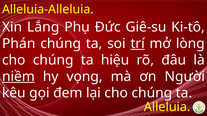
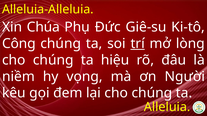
Lắng: Lắng -> Chúa (43, 27)
Phán: Phán -> Công (19, 44)
niềm underline: present -> none (18, 77)
